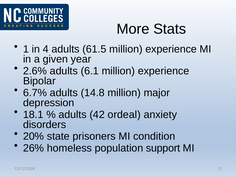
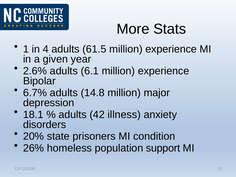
ordeal: ordeal -> illness (124, 115)
